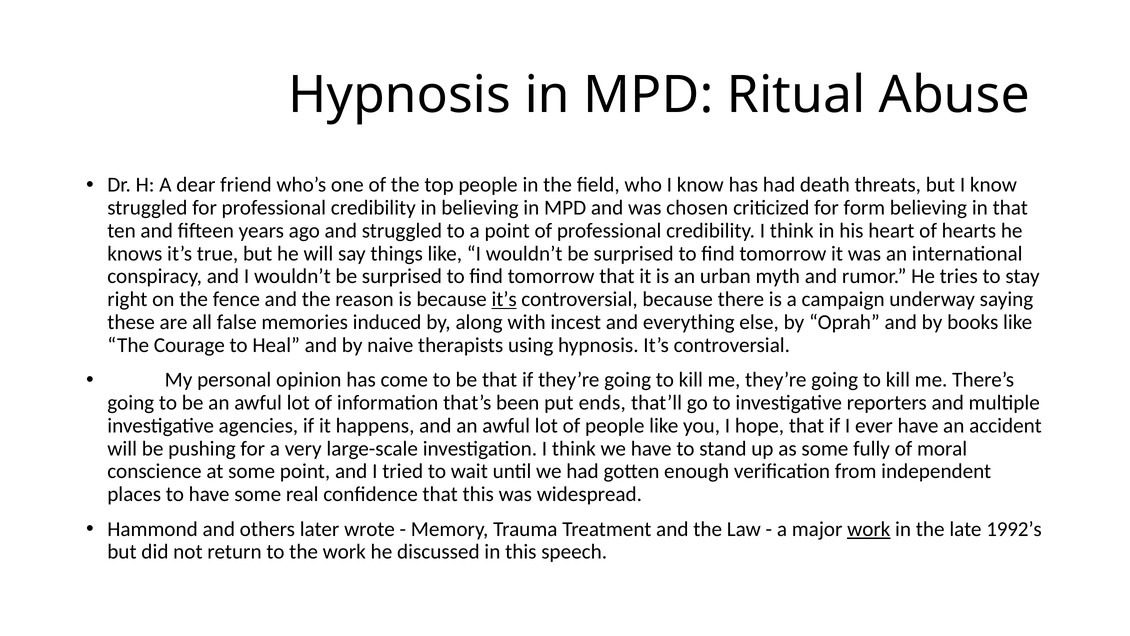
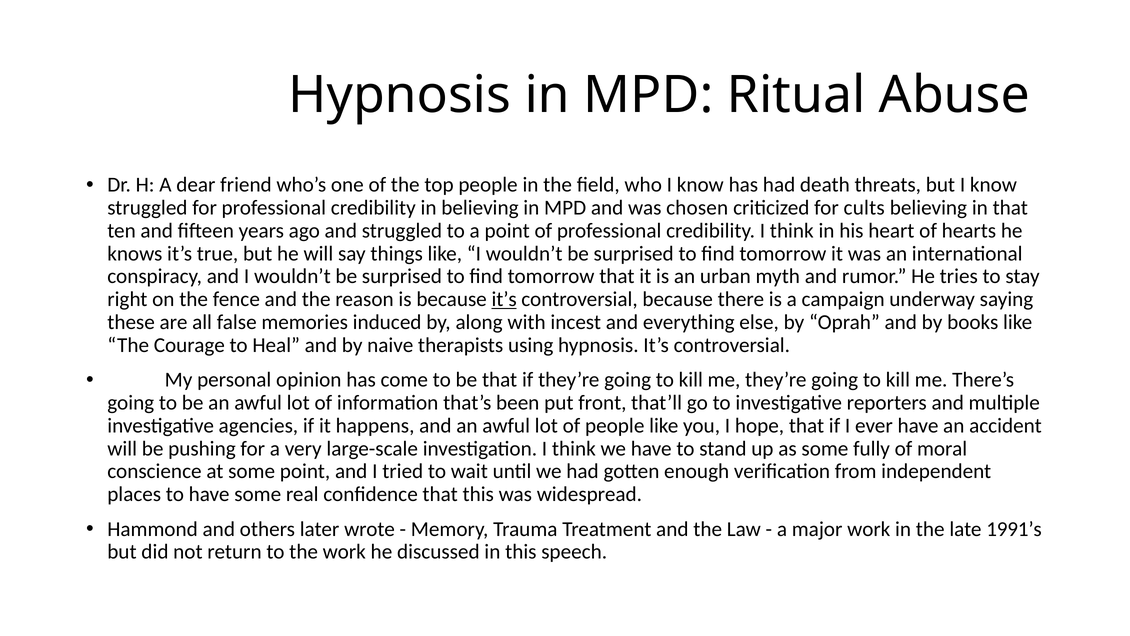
form: form -> cults (864, 208)
ends: ends -> front (602, 403)
work underline: present -> none (869, 529)
1992’s: 1992’s -> 1991’s (1014, 529)
